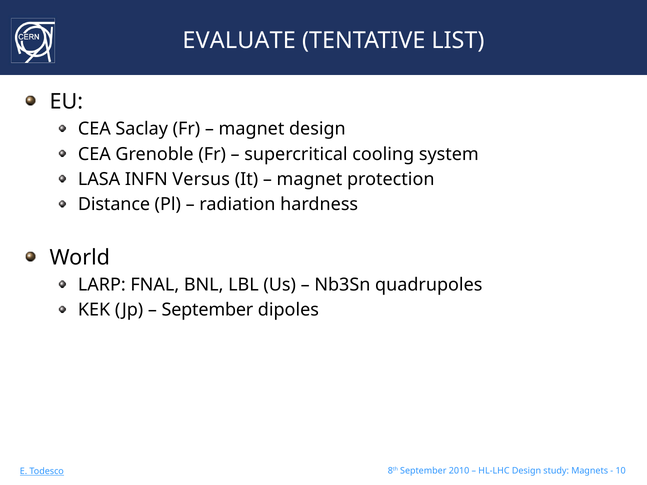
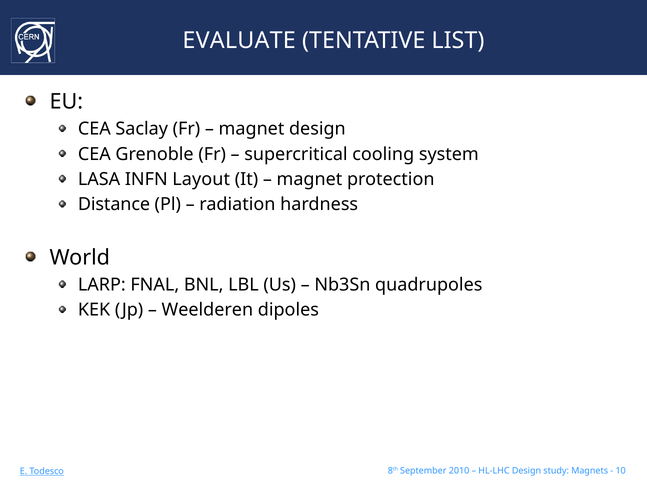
Versus: Versus -> Layout (201, 179)
September: September -> Weelderen (207, 310)
